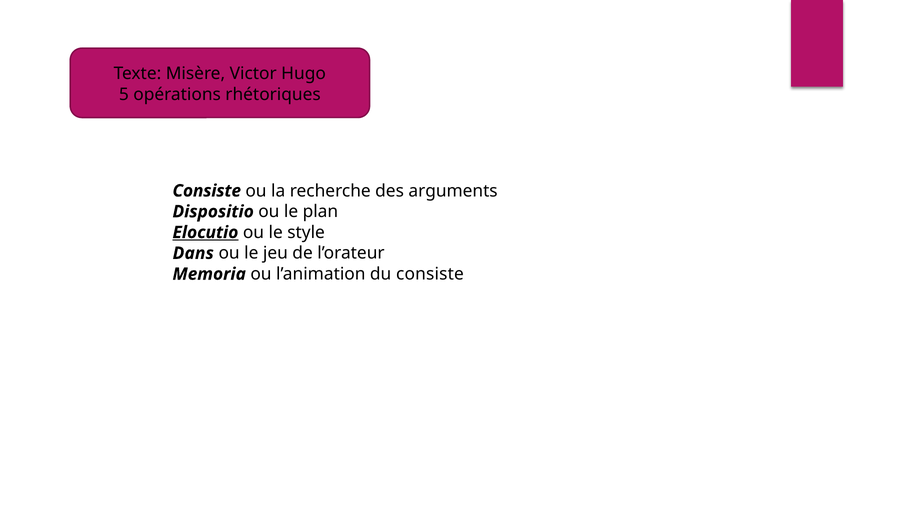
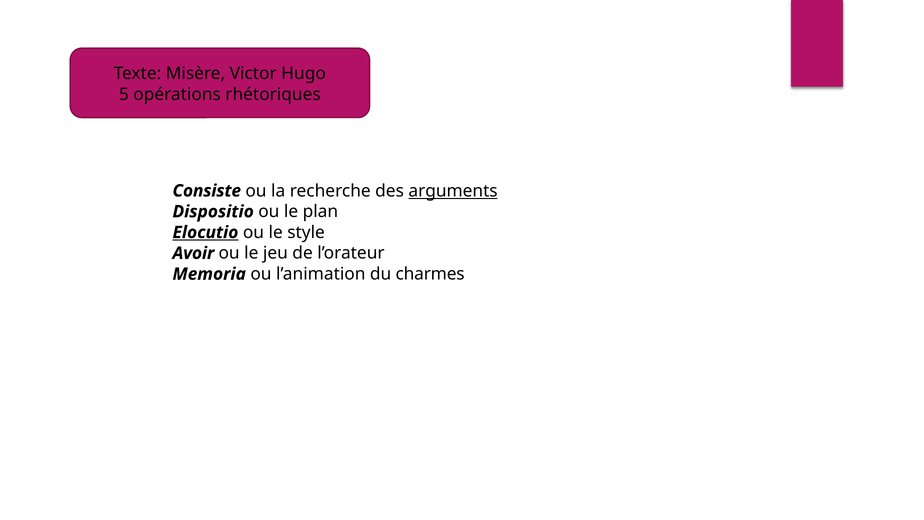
arguments underline: none -> present (453, 191)
Dans: Dans -> Avoir (193, 253)
du consiste: consiste -> charmes (430, 274)
